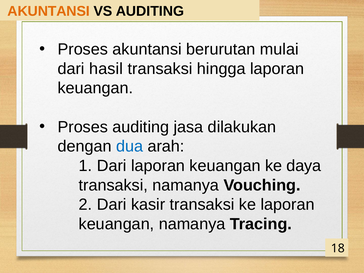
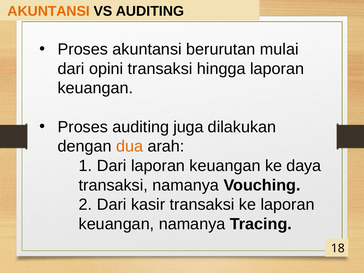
hasil: hasil -> opini (106, 69)
jasa: jasa -> juga (188, 127)
dua colour: blue -> orange (130, 146)
